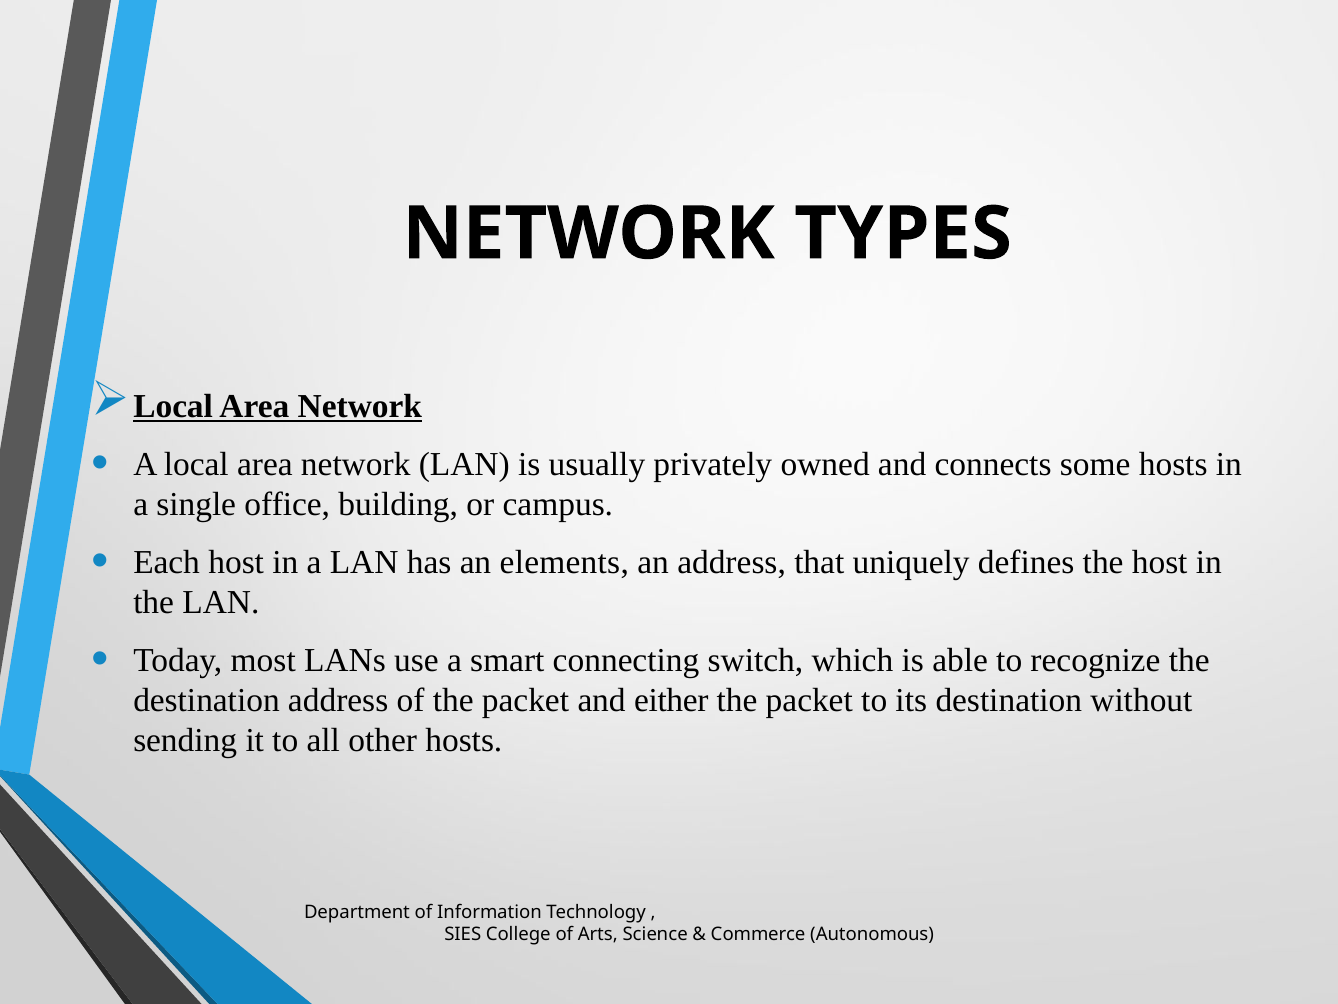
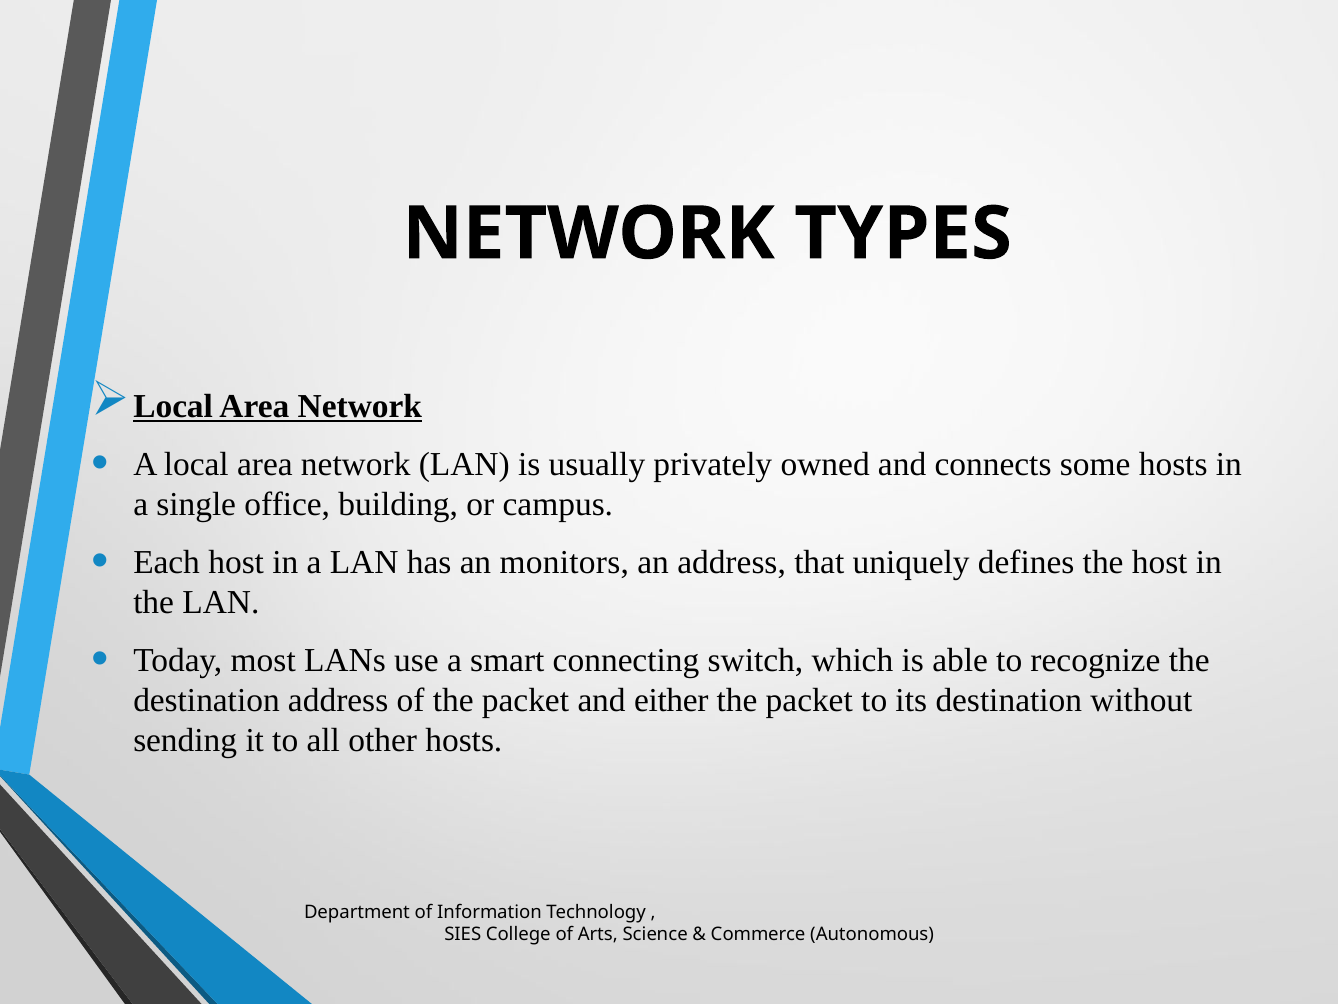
elements: elements -> monitors (564, 562)
